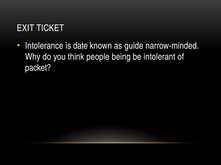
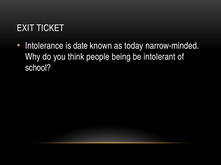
guide: guide -> today (134, 46)
packet: packet -> school (38, 68)
